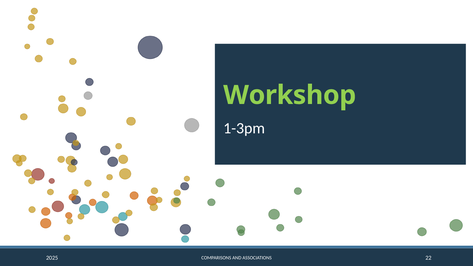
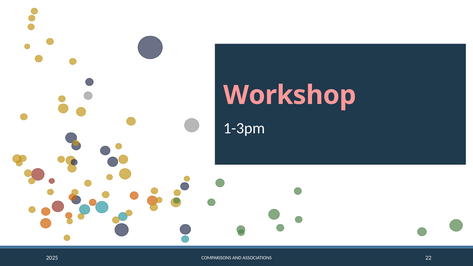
Workshop colour: light green -> pink (290, 95)
